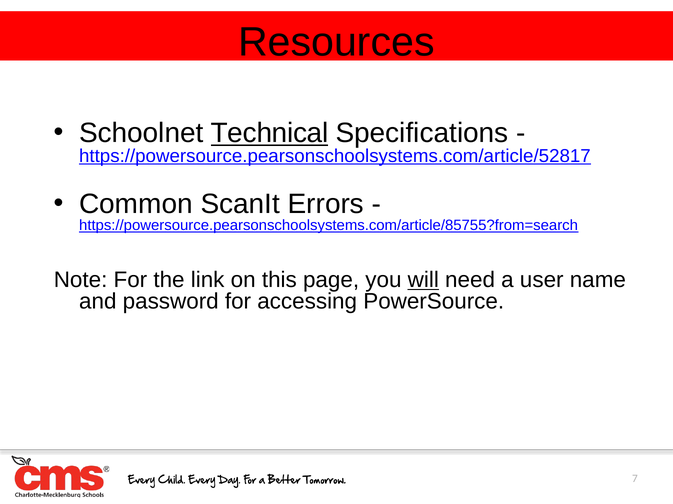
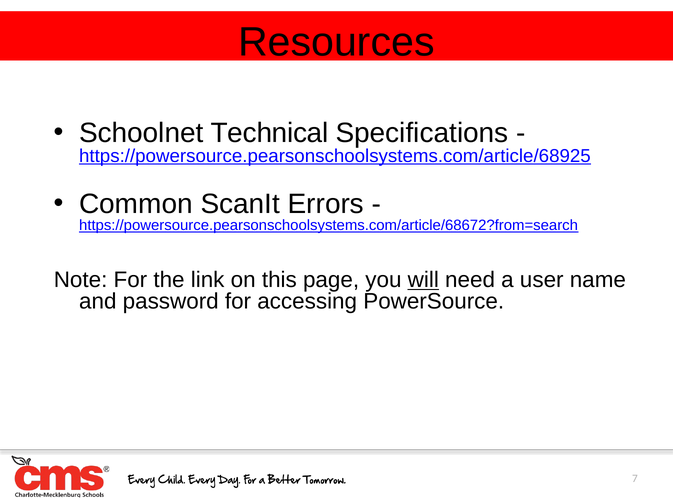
Technical underline: present -> none (270, 133)
https://powersource.pearsonschoolsystems.com/article/52817: https://powersource.pearsonschoolsystems.com/article/52817 -> https://powersource.pearsonschoolsystems.com/article/68925 (335, 156)
https://powersource.pearsonschoolsystems.com/article/85755?from=search: https://powersource.pearsonschoolsystems.com/article/85755?from=search -> https://powersource.pearsonschoolsystems.com/article/68672?from=search (329, 226)
